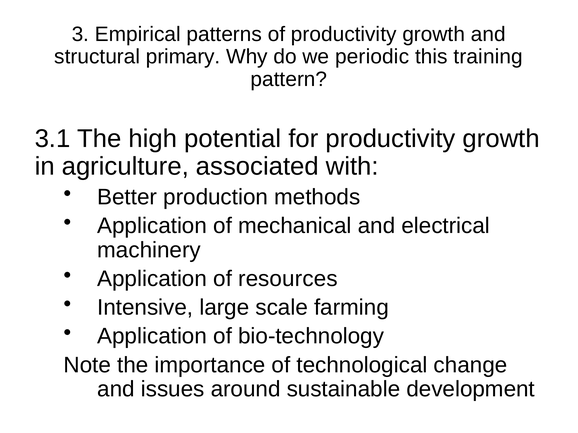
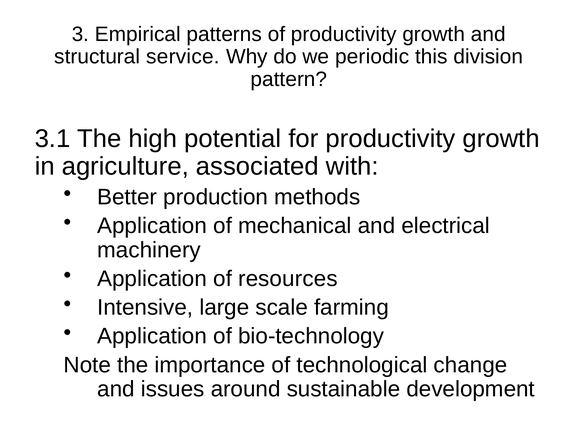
primary: primary -> service (183, 57)
training: training -> division (488, 57)
